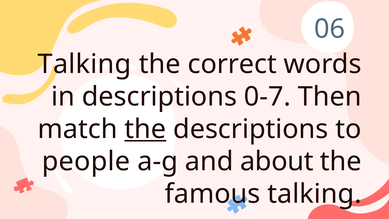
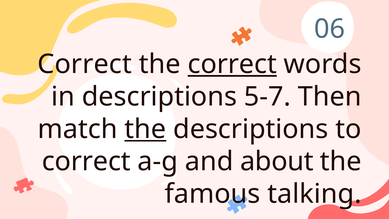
Talking: Talking -> Correct (85, 64)
correct underline: none -> present (232, 64)
0-7: 0-7 -> 5-7 (267, 97)
people: people -> correct (86, 161)
